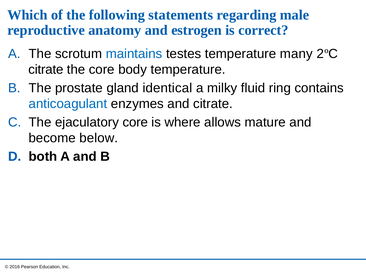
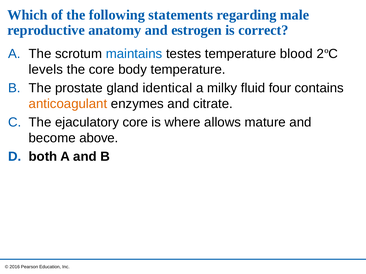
many: many -> blood (296, 54)
citrate: citrate -> levels (46, 70)
ring: ring -> four (280, 88)
anticoagulant colour: blue -> orange (68, 104)
below: below -> above (99, 138)
